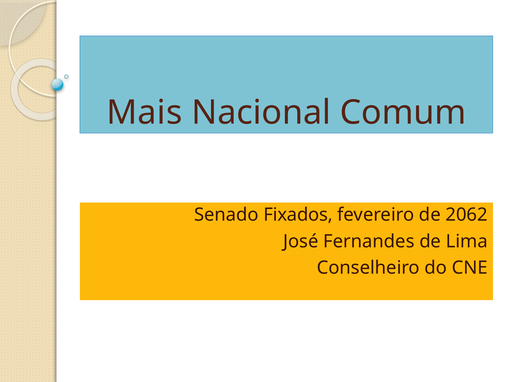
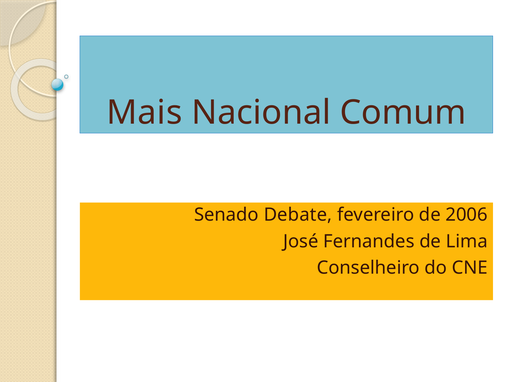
Fixados: Fixados -> Debate (298, 215)
2062: 2062 -> 2006 (467, 215)
